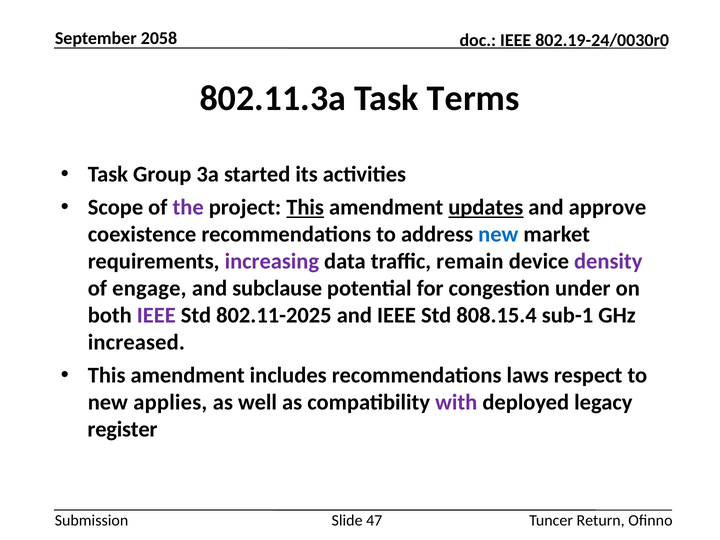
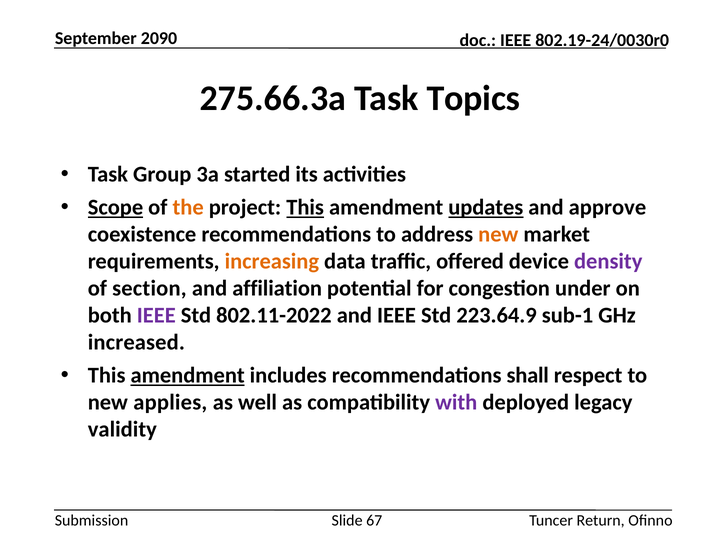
2058: 2058 -> 2090 (159, 38)
802.11.3a: 802.11.3a -> 275.66.3a (273, 98)
Terms: Terms -> Topics (473, 98)
Scope underline: none -> present (116, 207)
the colour: purple -> orange (188, 207)
new colour: blue -> orange (498, 234)
increasing colour: purple -> orange (272, 261)
remain: remain -> offered (470, 261)
engage: engage -> section (149, 288)
subclause: subclause -> affiliation (277, 288)
802.11-2025: 802.11-2025 -> 802.11-2022 (274, 315)
808.15.4: 808.15.4 -> 223.64.9 (497, 315)
amendment underline: none -> present (188, 375)
laws: laws -> shall (528, 375)
register: register -> validity (122, 429)
47: 47 -> 67 (374, 521)
